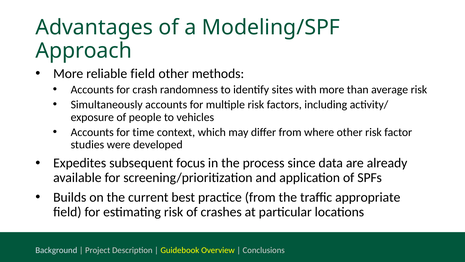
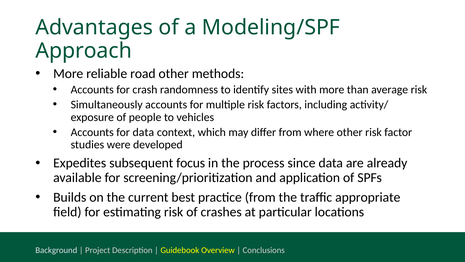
reliable field: field -> road (143, 73)
for time: time -> data (143, 132)
